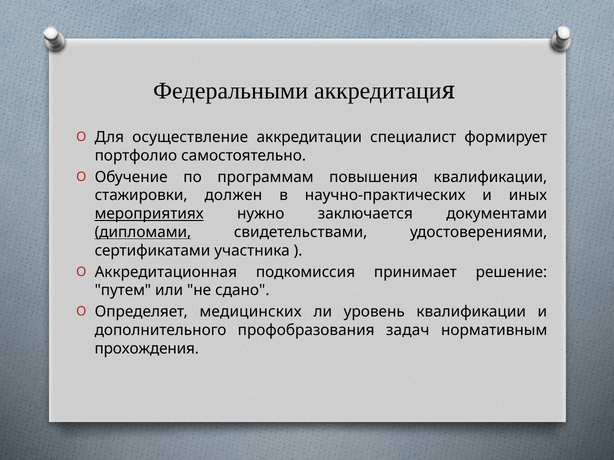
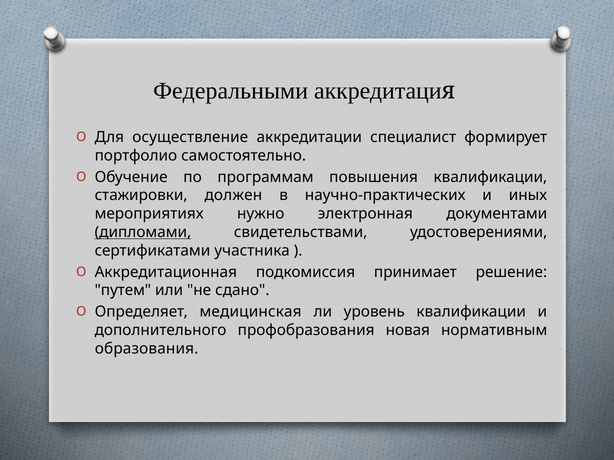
мероприятиях underline: present -> none (149, 214)
заключается: заключается -> электронная (365, 214)
медицинских: медицинских -> медицинская (251, 312)
задач: задач -> новая (408, 331)
прохождения: прохождения -> образования (147, 349)
